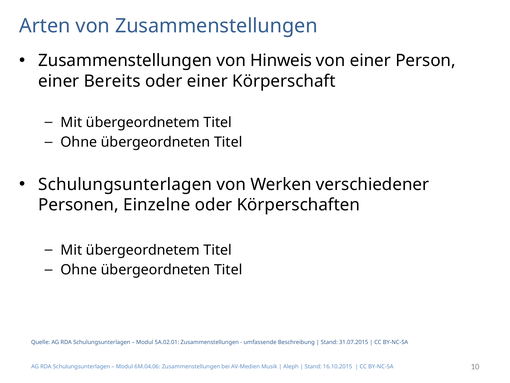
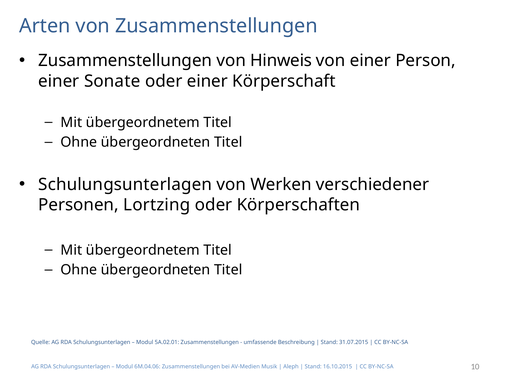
Bereits: Bereits -> Sonate (112, 81)
Einzelne: Einzelne -> Lortzing (157, 205)
